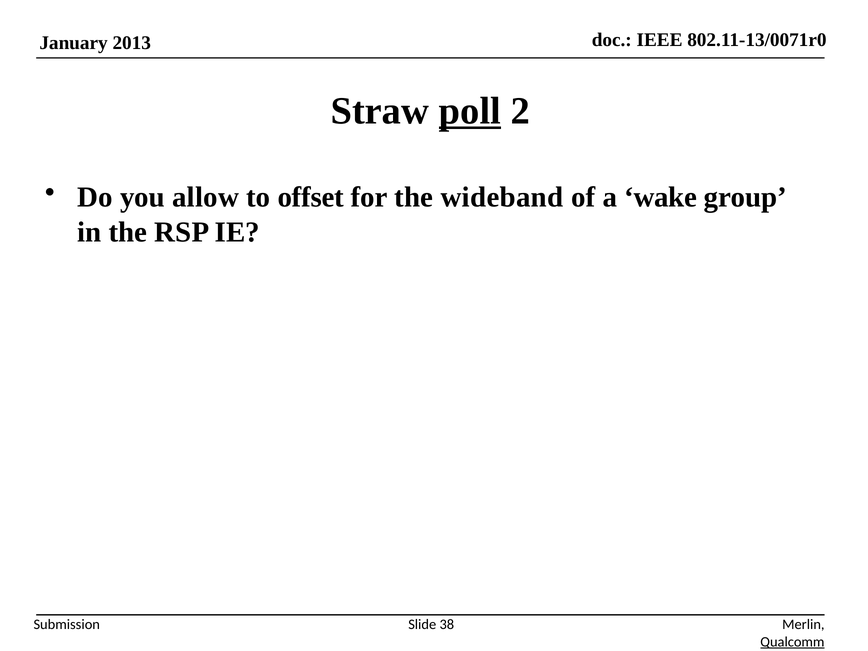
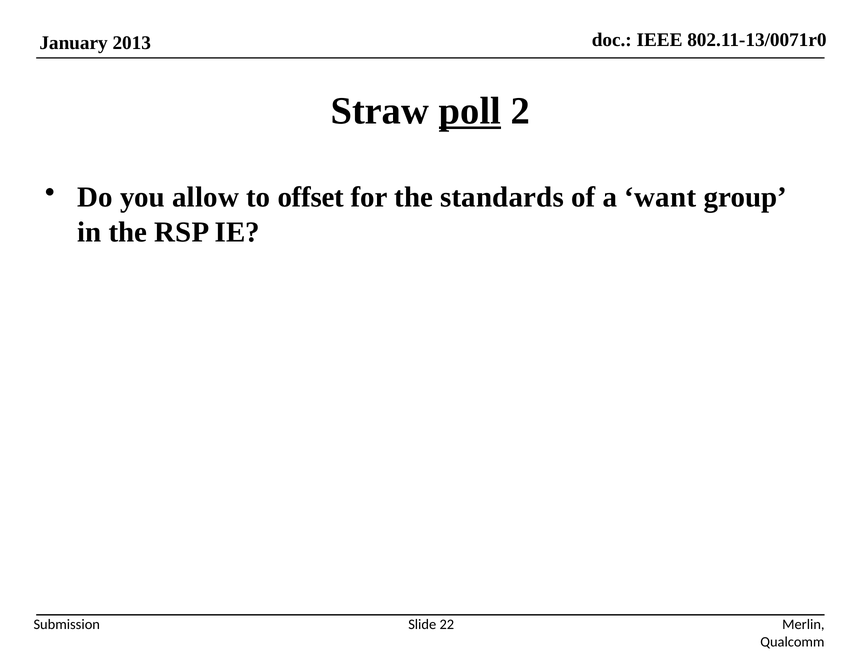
wideband: wideband -> standards (502, 197)
wake: wake -> want (660, 197)
38: 38 -> 22 (447, 624)
Qualcomm underline: present -> none (792, 642)
